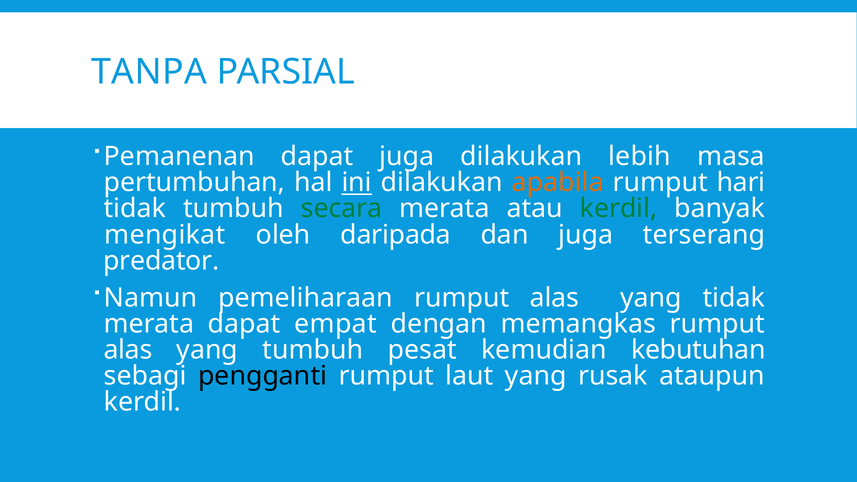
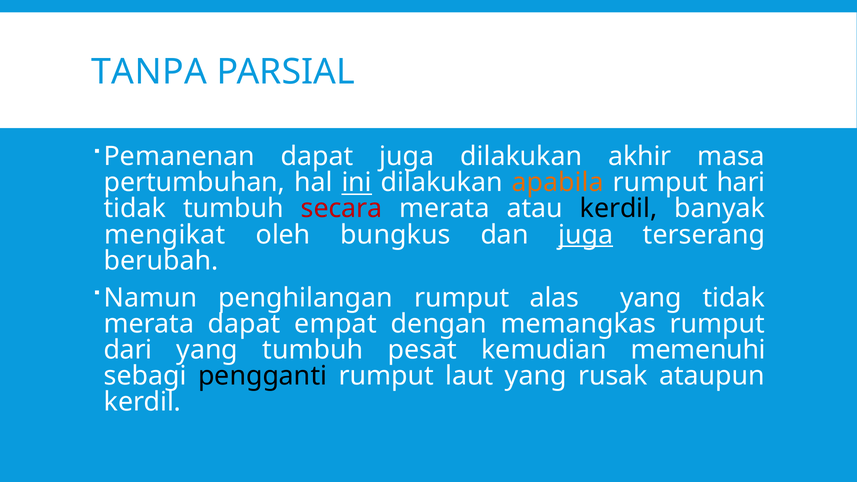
lebih: lebih -> akhir (640, 157)
secara colour: green -> red (342, 209)
kerdil colour: green -> black (619, 209)
daripada: daripada -> bungkus (396, 235)
juga underline: none -> present (586, 235)
predator: predator -> berubah (161, 261)
pemeliharaan: pemeliharaan -> penghilangan (306, 298)
alas: alas -> dari (128, 350)
kebutuhan: kebutuhan -> memenuhi (698, 350)
